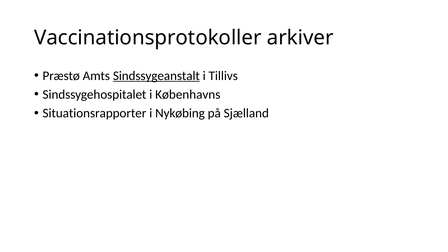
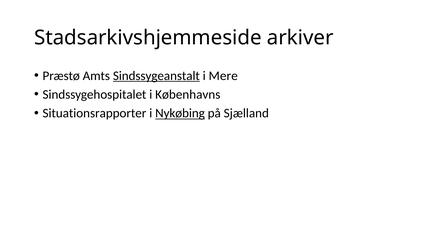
Vaccinationsprotokoller: Vaccinationsprotokoller -> Stadsarkivshjemmeside (148, 38)
Tillivs: Tillivs -> Mere (223, 76)
Nykøbing underline: none -> present (180, 113)
